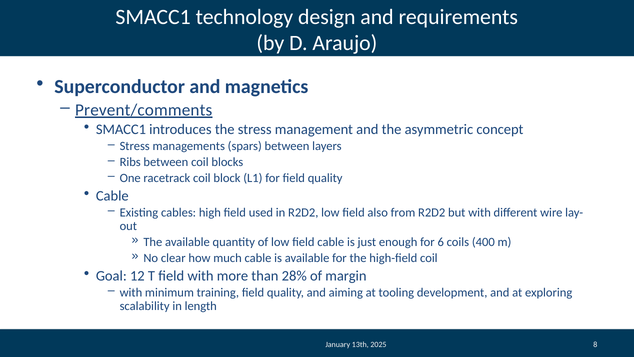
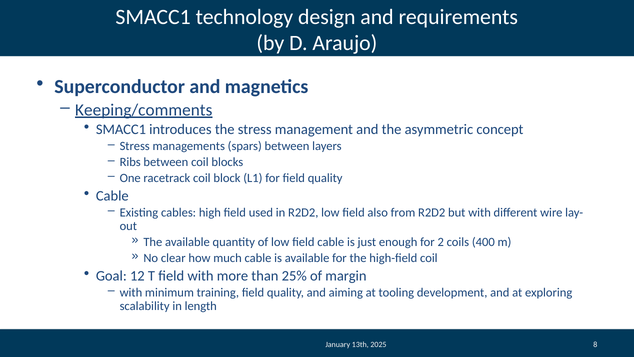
Prevent/comments: Prevent/comments -> Keeping/comments (144, 110)
6: 6 -> 2 (441, 242)
28%: 28% -> 25% (294, 275)
